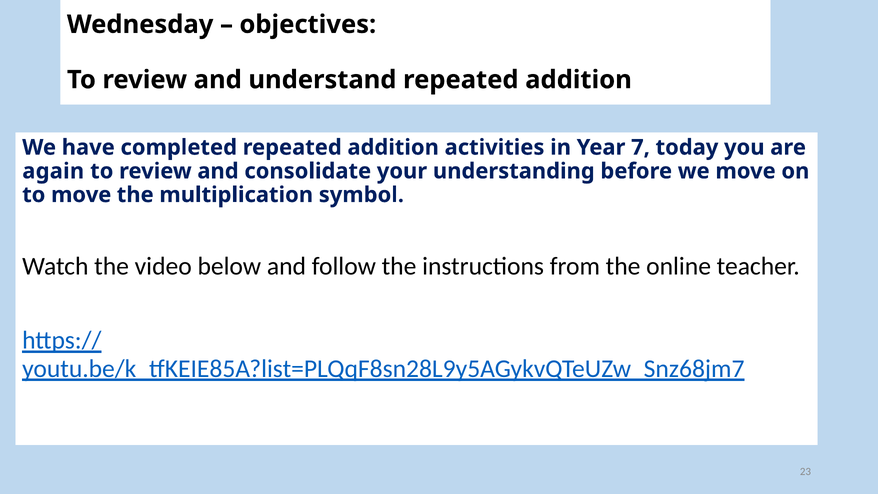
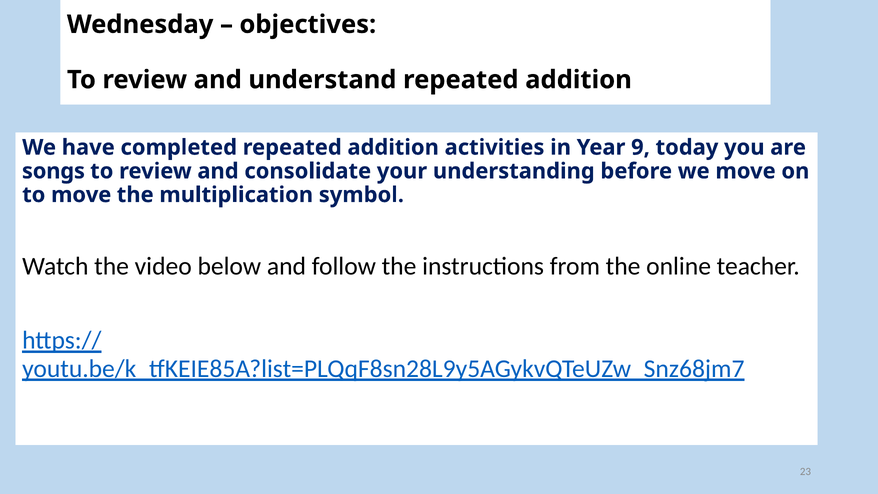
7: 7 -> 9 (640, 147)
again: again -> songs (53, 171)
